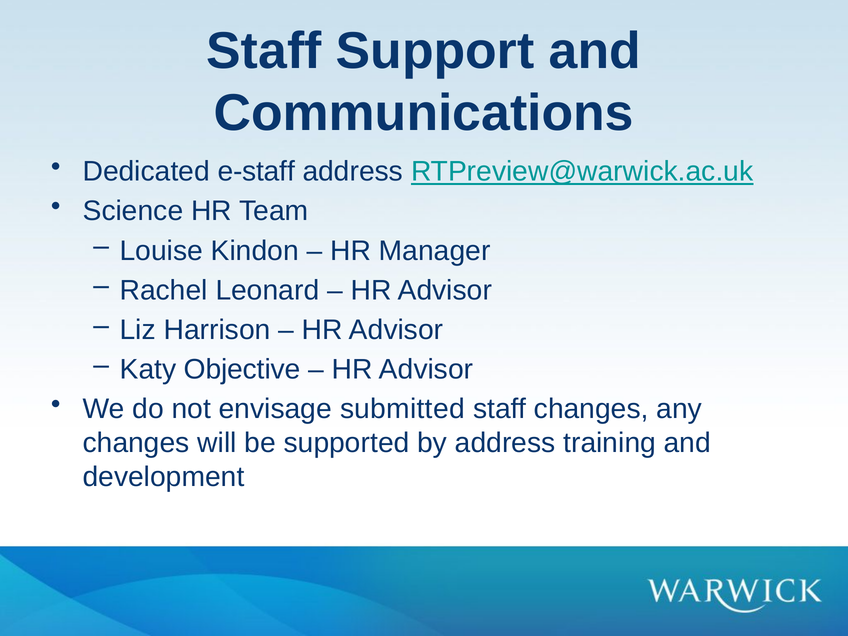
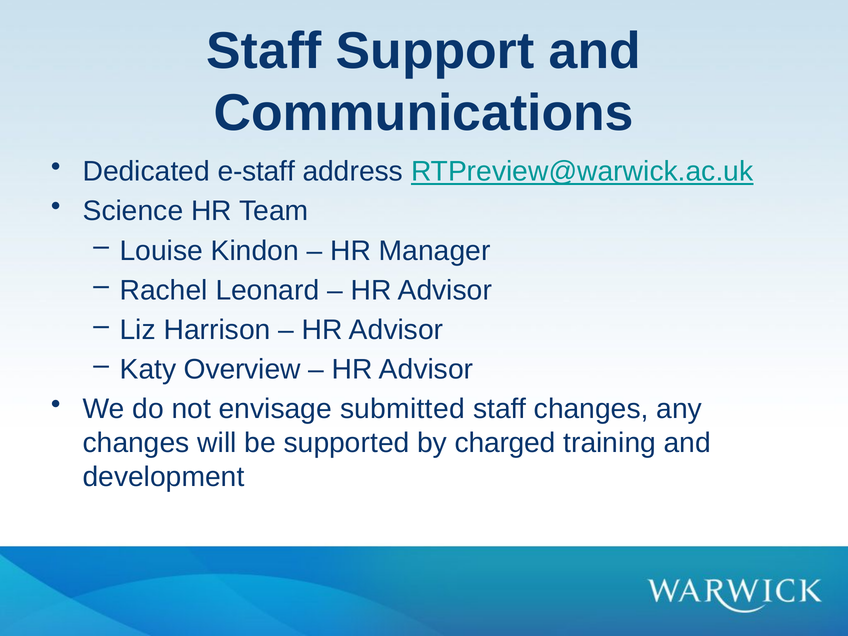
Objective: Objective -> Overview (242, 369)
by address: address -> charged (505, 443)
